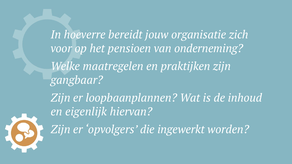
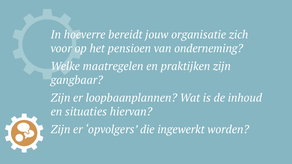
eigenlijk: eigenlijk -> situaties (86, 112)
